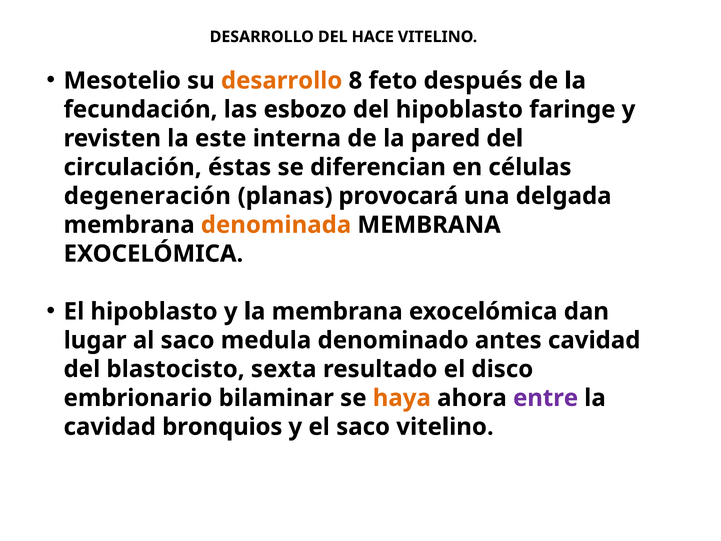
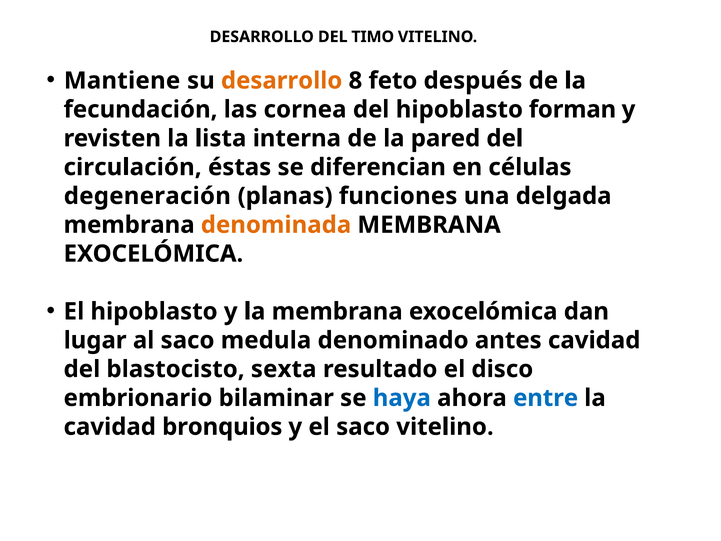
HACE: HACE -> TIMO (373, 37)
Mesotelio: Mesotelio -> Mantiene (122, 81)
esbozo: esbozo -> cornea (305, 109)
faringe: faringe -> forman (572, 109)
este: este -> lista (221, 138)
provocará: provocará -> funciones (398, 196)
haya colour: orange -> blue (402, 398)
entre colour: purple -> blue (546, 398)
